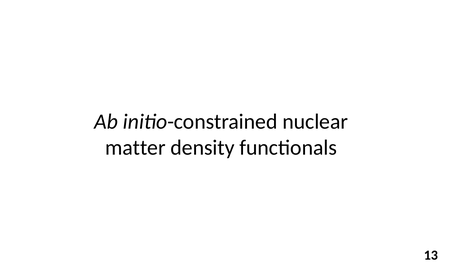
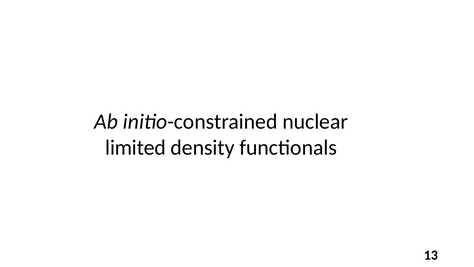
matter: matter -> limited (136, 148)
